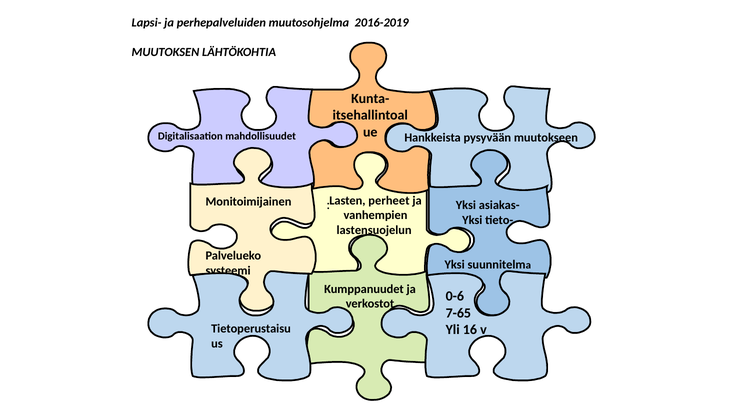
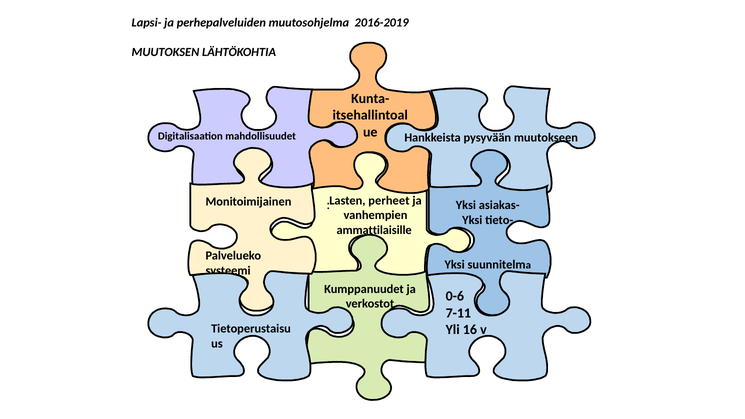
lastensuojelun: lastensuojelun -> ammattilaisille (374, 230)
7-65: 7-65 -> 7-11 (458, 313)
